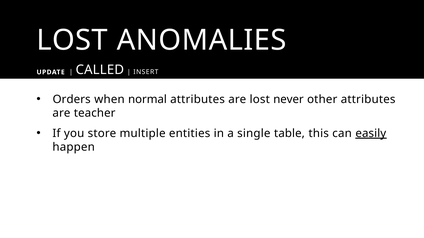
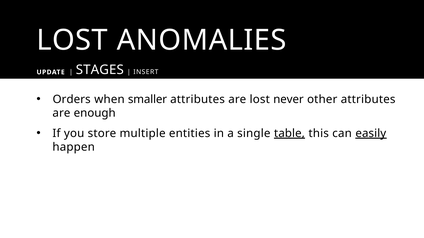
CALLED: CALLED -> STAGES (100, 70)
normal: normal -> smaller (147, 99)
teacher: teacher -> enough (95, 113)
table underline: none -> present (289, 134)
